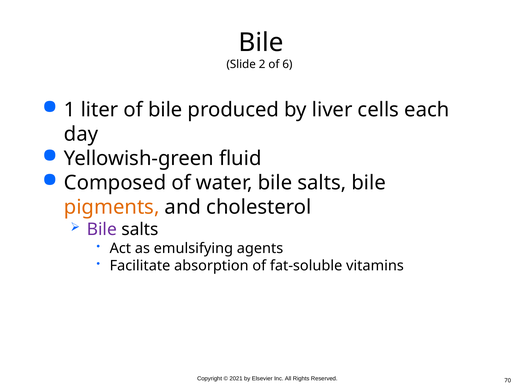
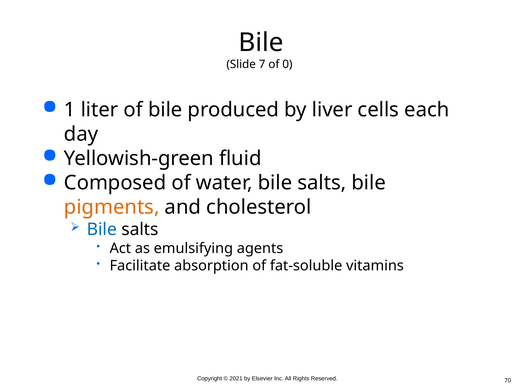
2: 2 -> 7 (262, 64)
6: 6 -> 0 (287, 64)
Bile colour: purple -> blue (102, 230)
